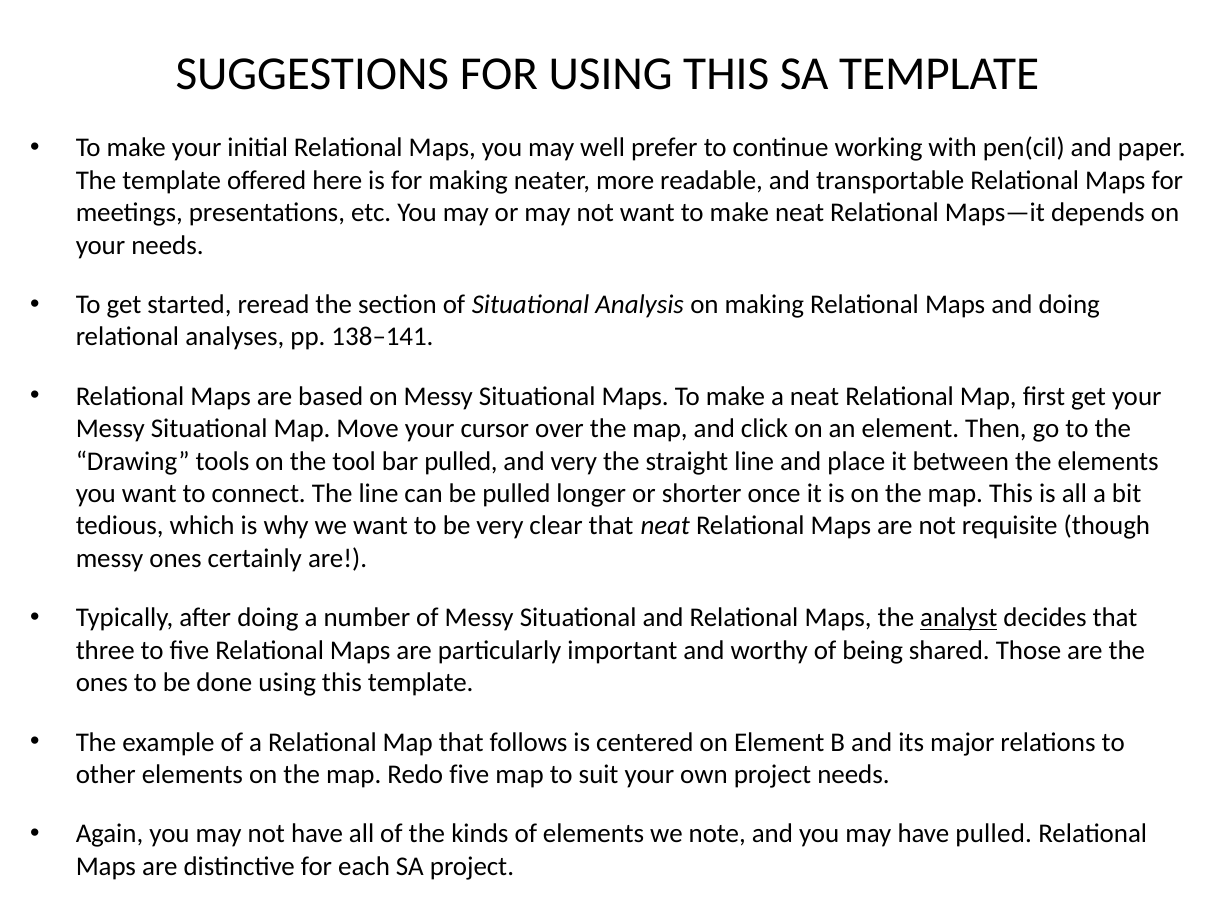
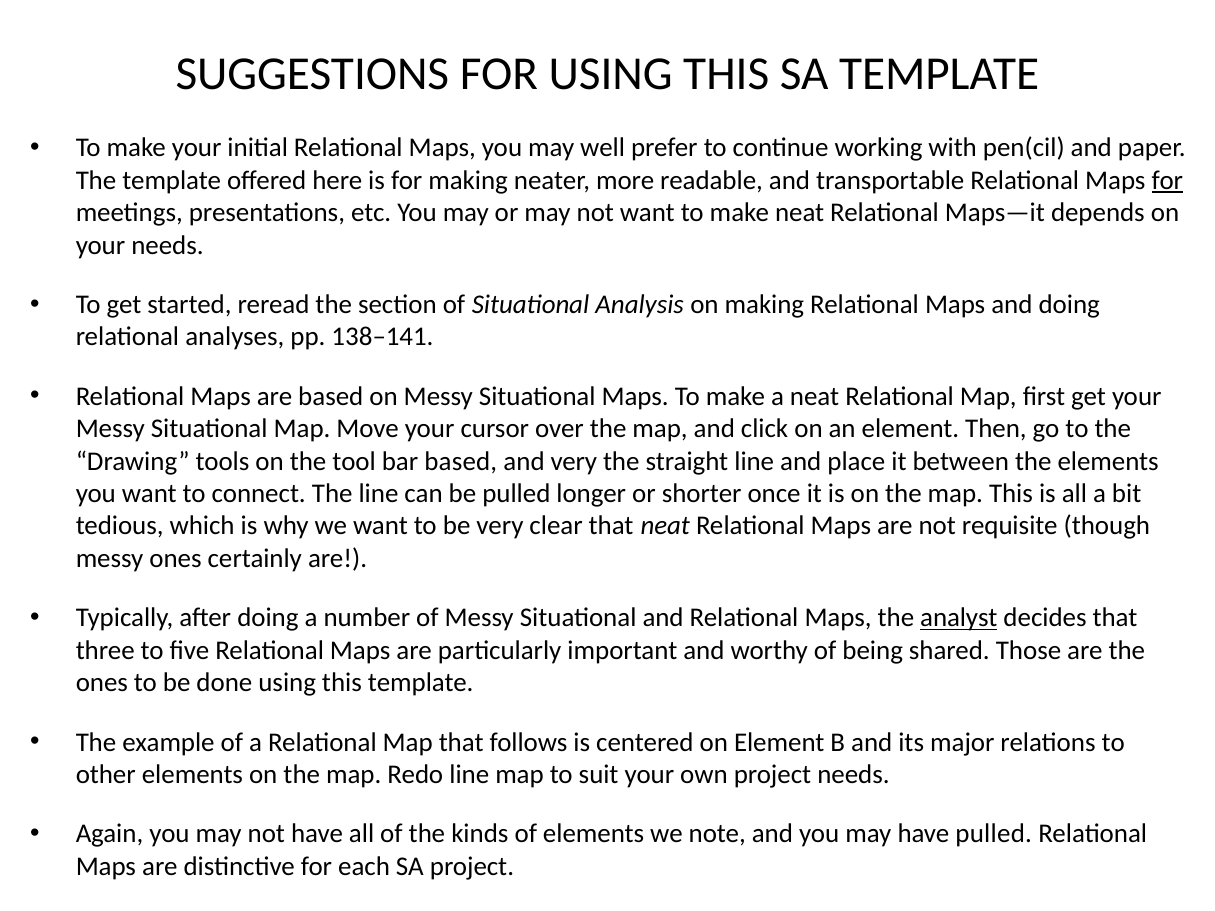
for underline: none -> present (1167, 181)
bar pulled: pulled -> based (461, 461)
Redo five: five -> line (469, 775)
